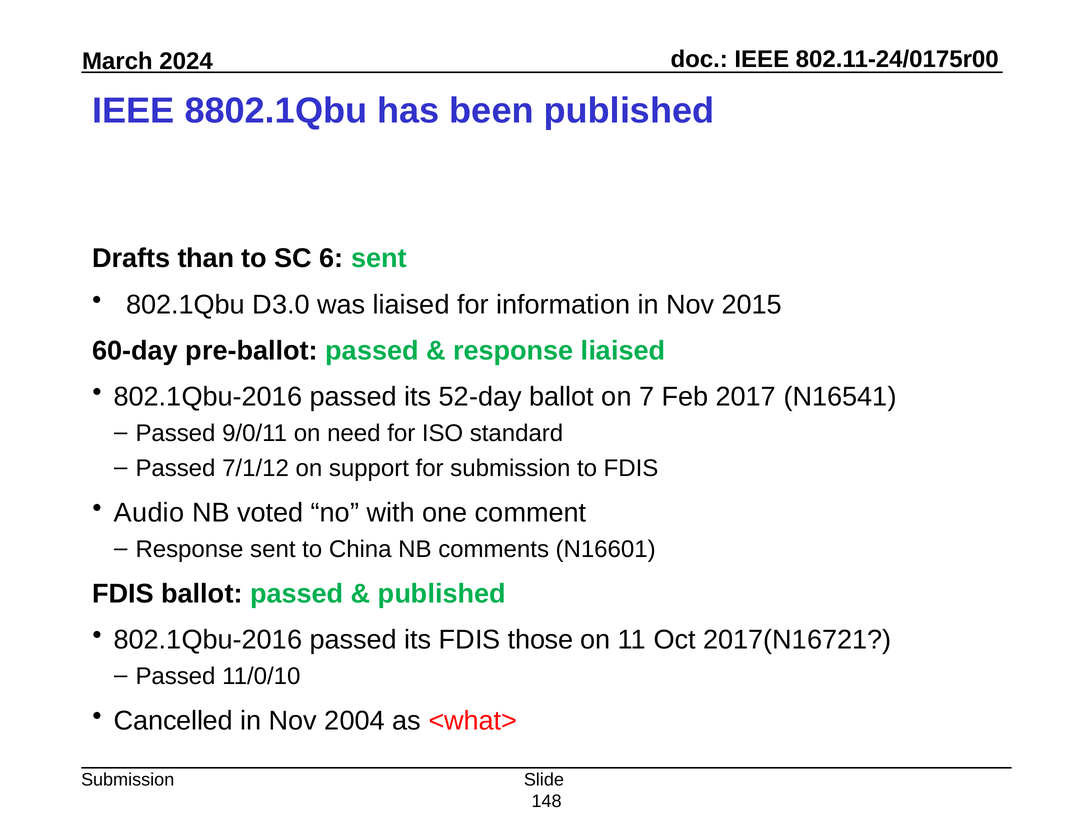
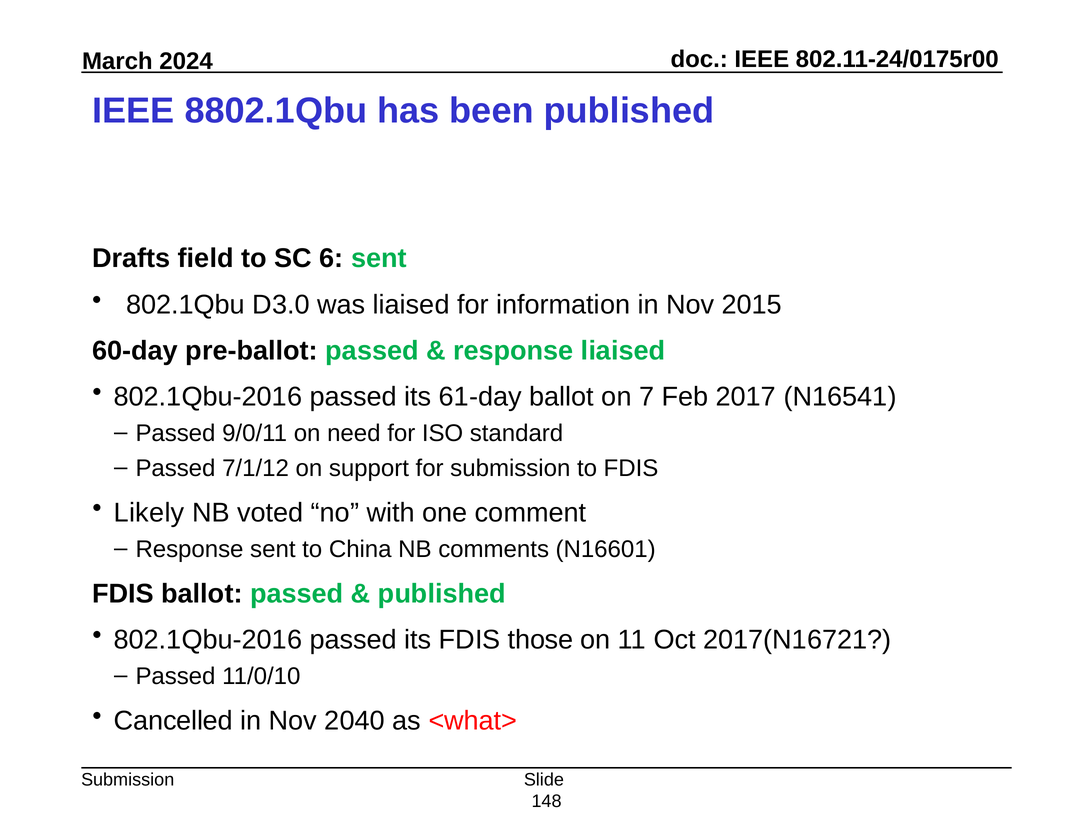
than: than -> field (206, 258)
52-day: 52-day -> 61-day (480, 397)
Audio: Audio -> Likely (149, 513)
2004: 2004 -> 2040 (355, 721)
